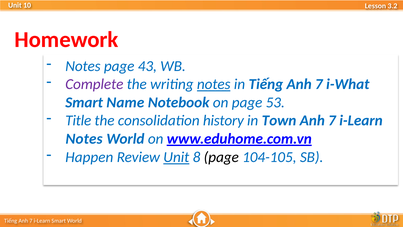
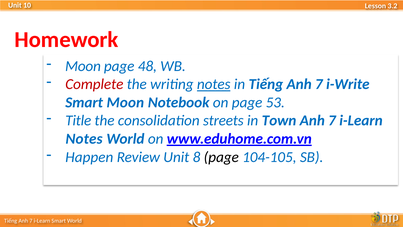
Notes: Notes -> Moon (83, 66)
43: 43 -> 48 (147, 66)
Complete colour: purple -> red (94, 84)
i-What: i-What -> i-Write (348, 84)
Smart Name: Name -> Moon (125, 102)
history: history -> streets (223, 120)
Unit underline: present -> none (176, 157)
